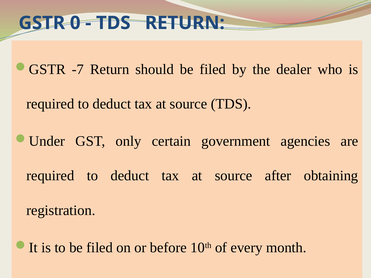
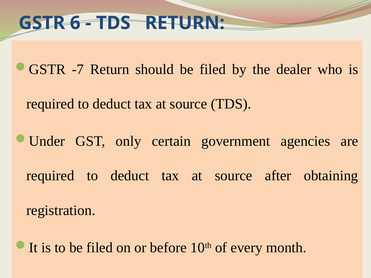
0: 0 -> 6 (75, 23)
